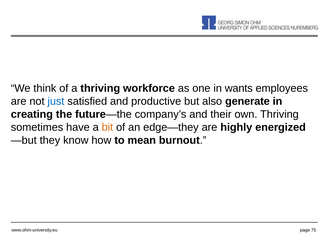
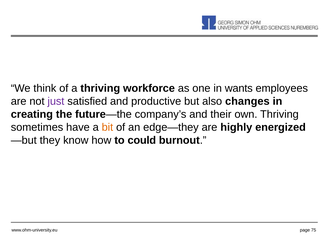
just colour: blue -> purple (56, 101)
generate: generate -> changes (247, 101)
mean: mean -> could (142, 140)
